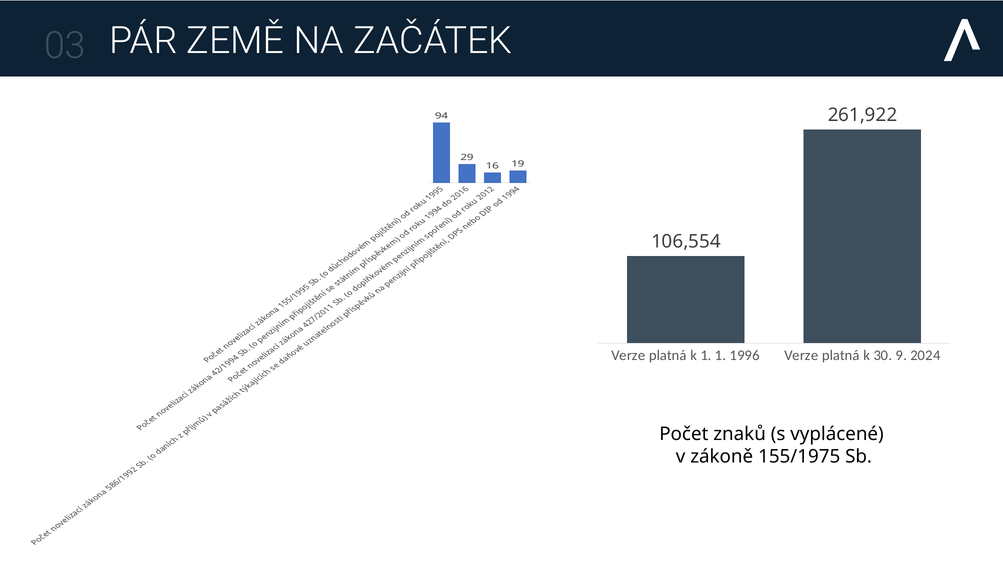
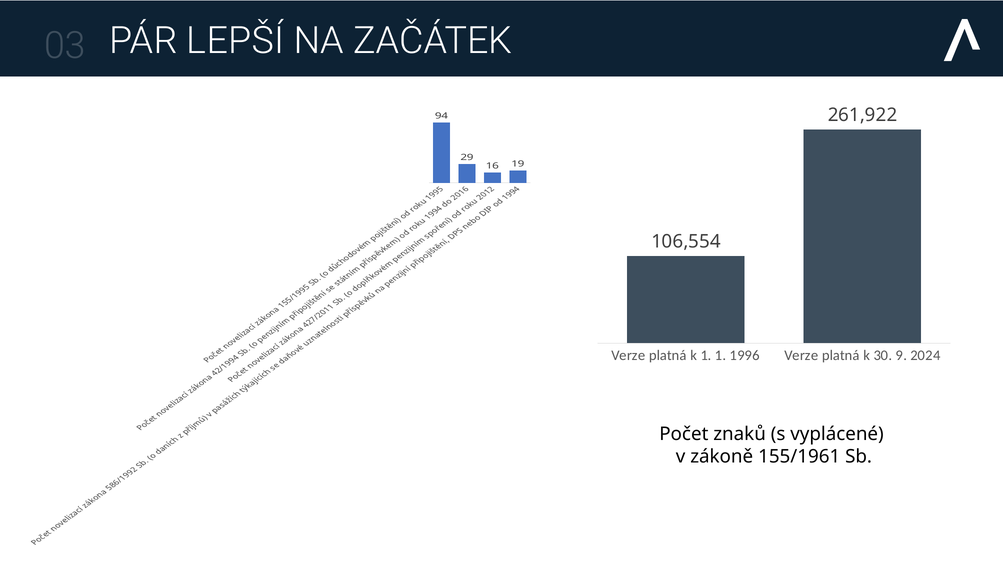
ZEMĚ: ZEMĚ -> LEPŠÍ (235, 41)
155/1975: 155/1975 -> 155/1961 (799, 457)
